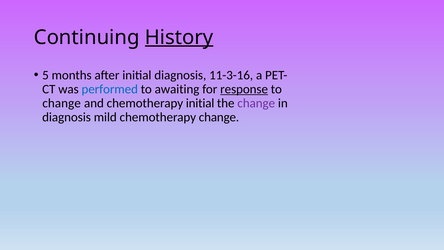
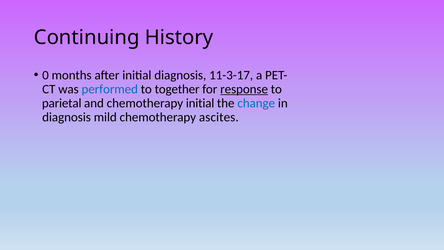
History underline: present -> none (179, 37)
5: 5 -> 0 (45, 75)
11-3-16: 11-3-16 -> 11-3-17 (231, 75)
awaiting: awaiting -> together (177, 89)
change: change -> parietal (62, 103)
change colour: purple -> blue (256, 103)
chemotherapy change: change -> ascites (219, 117)
